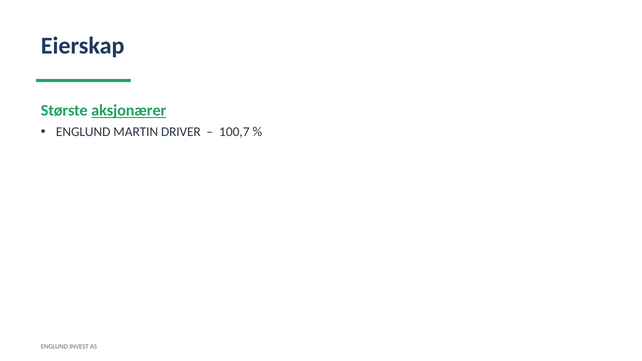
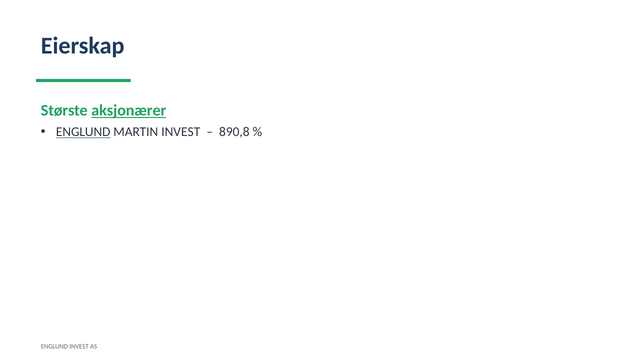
ENGLUND underline: none -> present (83, 132)
MARTIN DRIVER: DRIVER -> INVEST (181, 132)
100,7: 100,7 -> 890,8 (234, 132)
